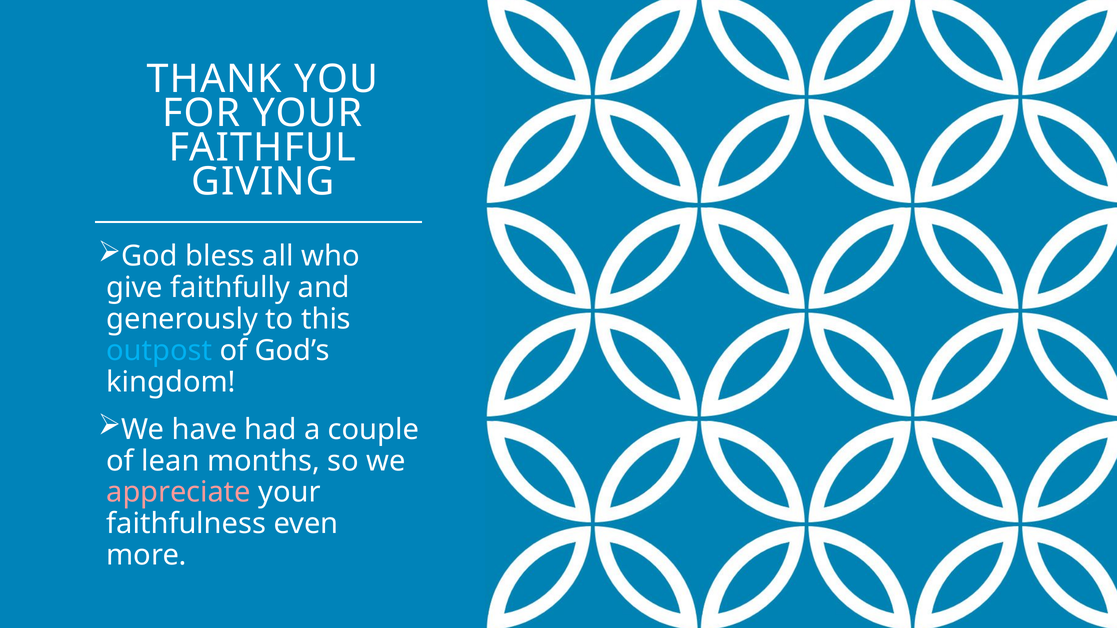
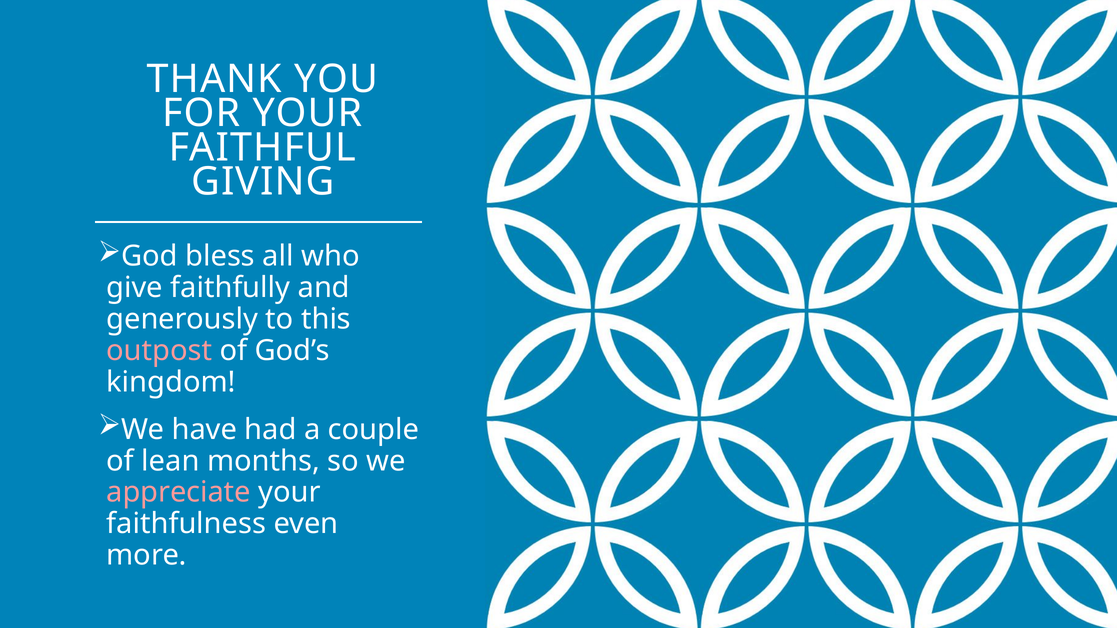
outpost colour: light blue -> pink (159, 351)
